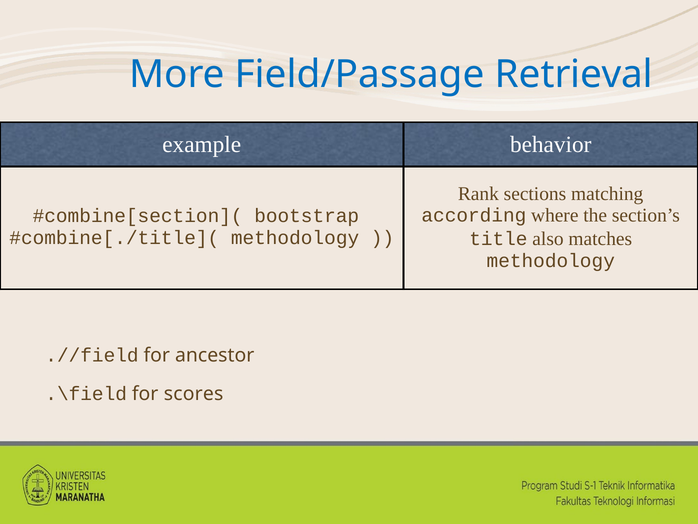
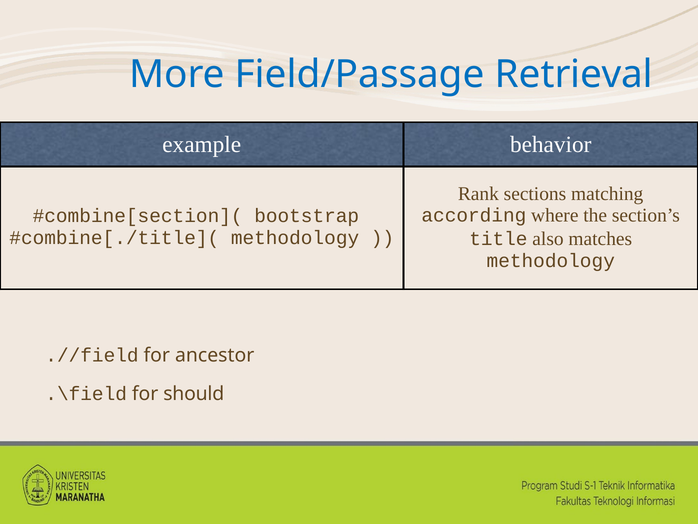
scores: scores -> should (194, 394)
